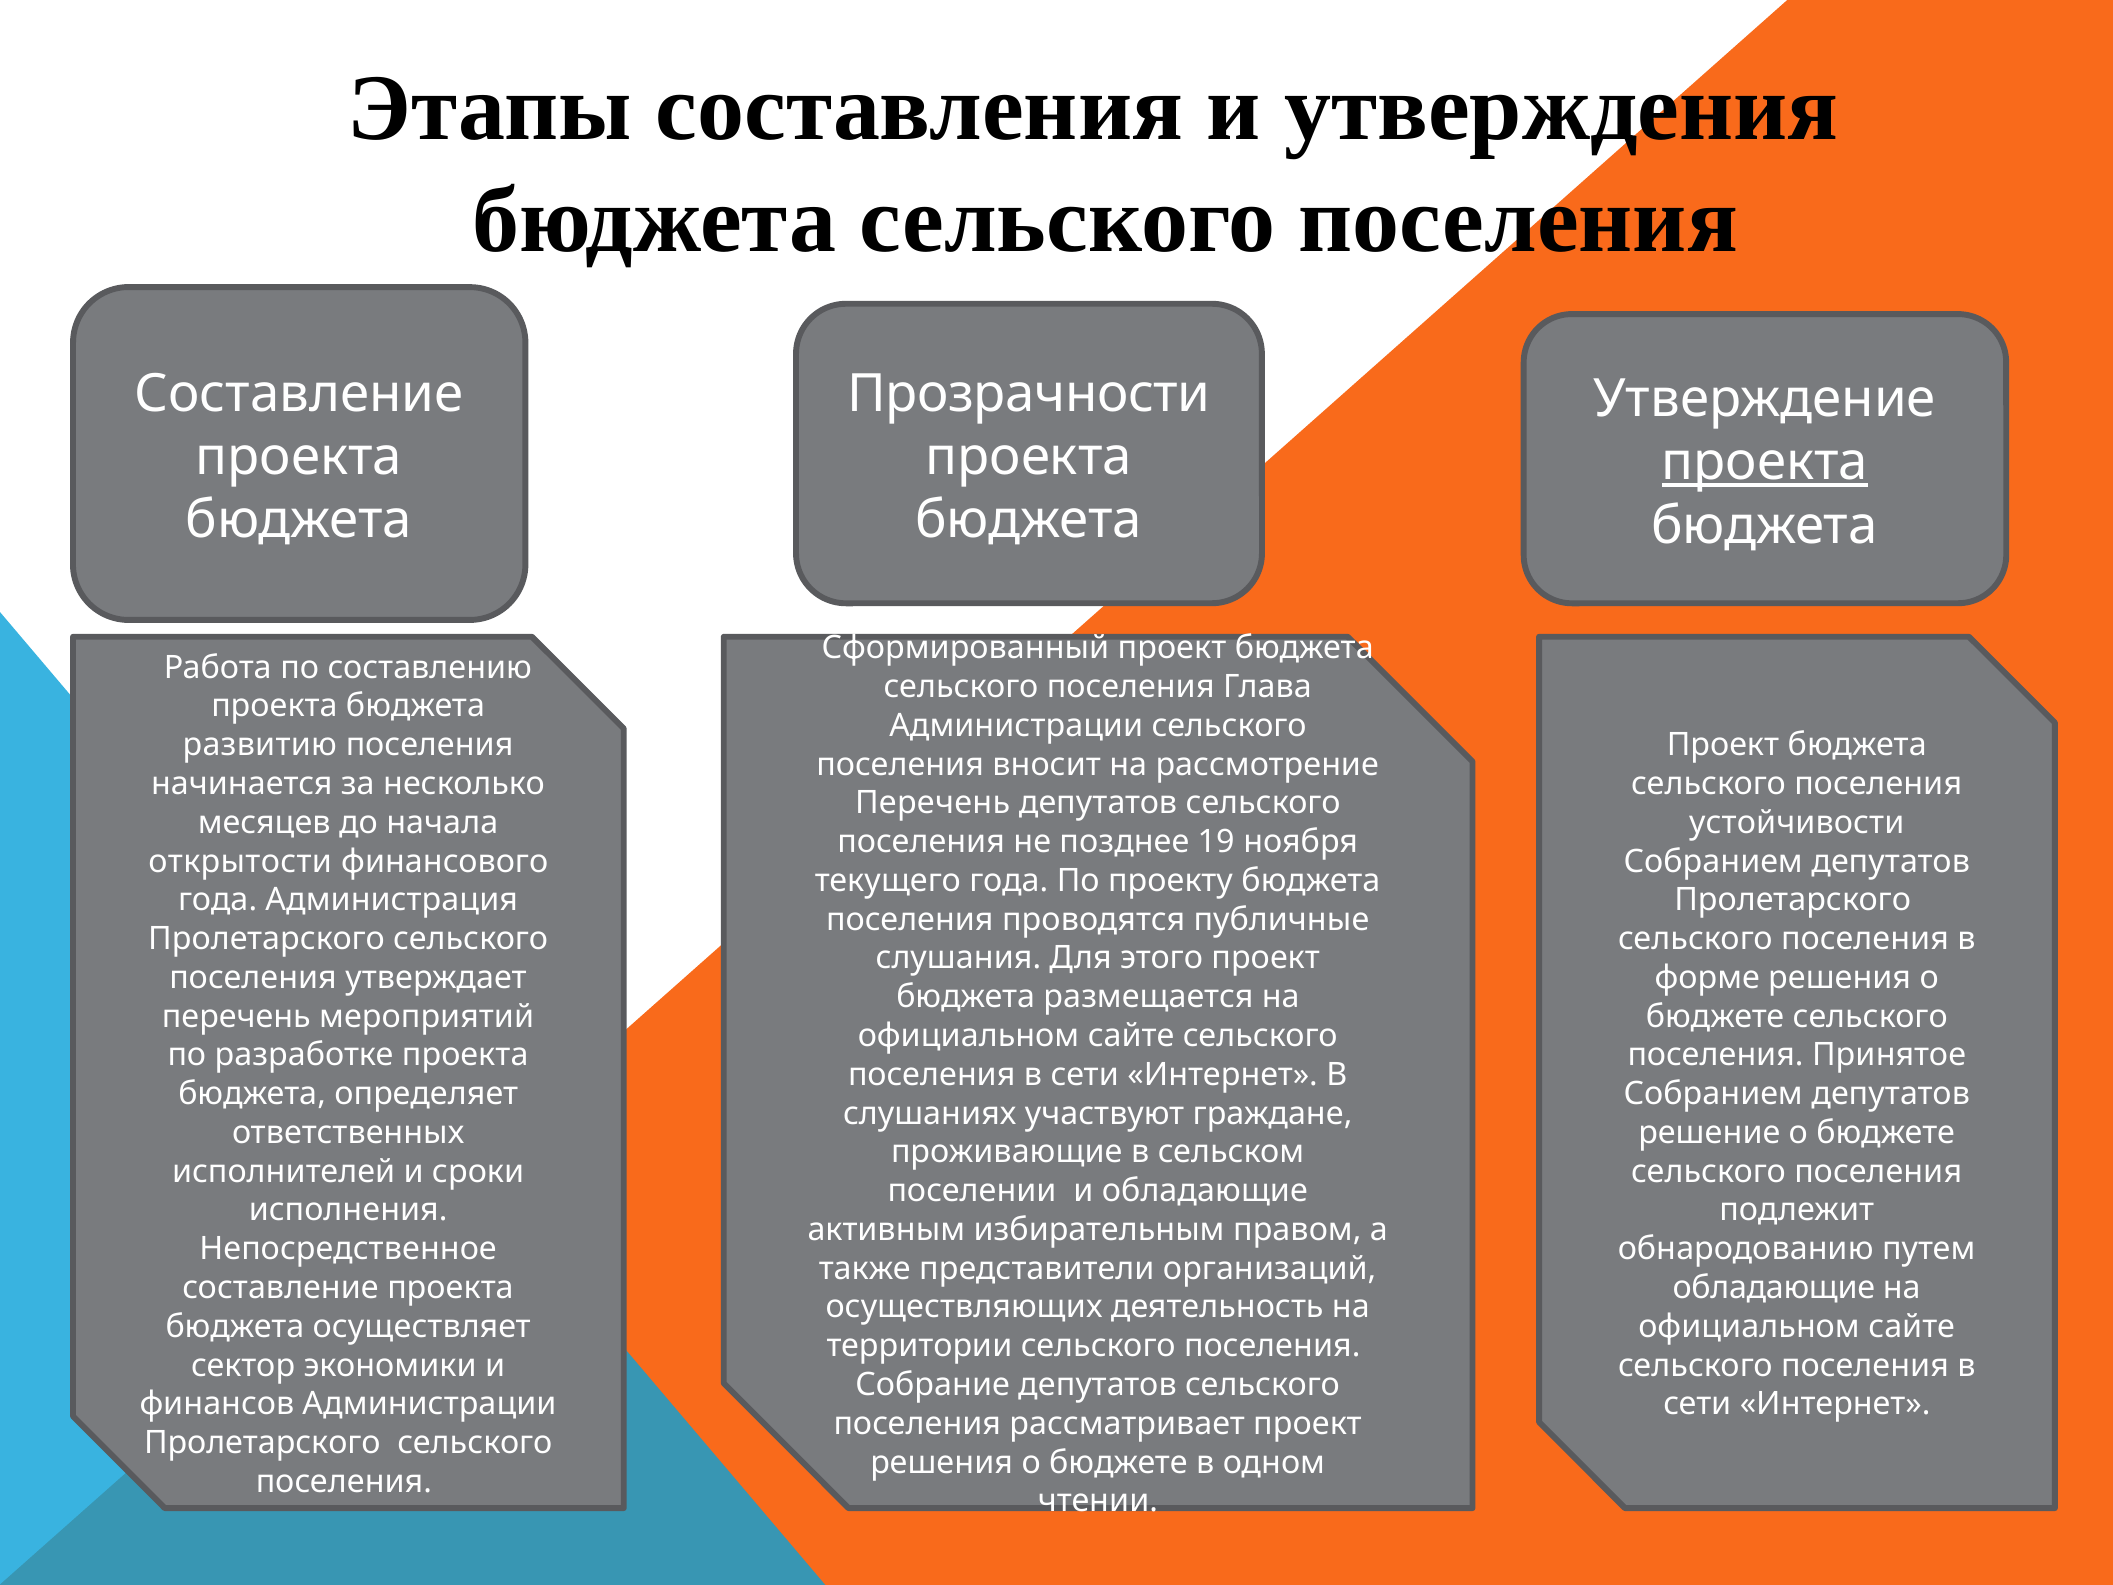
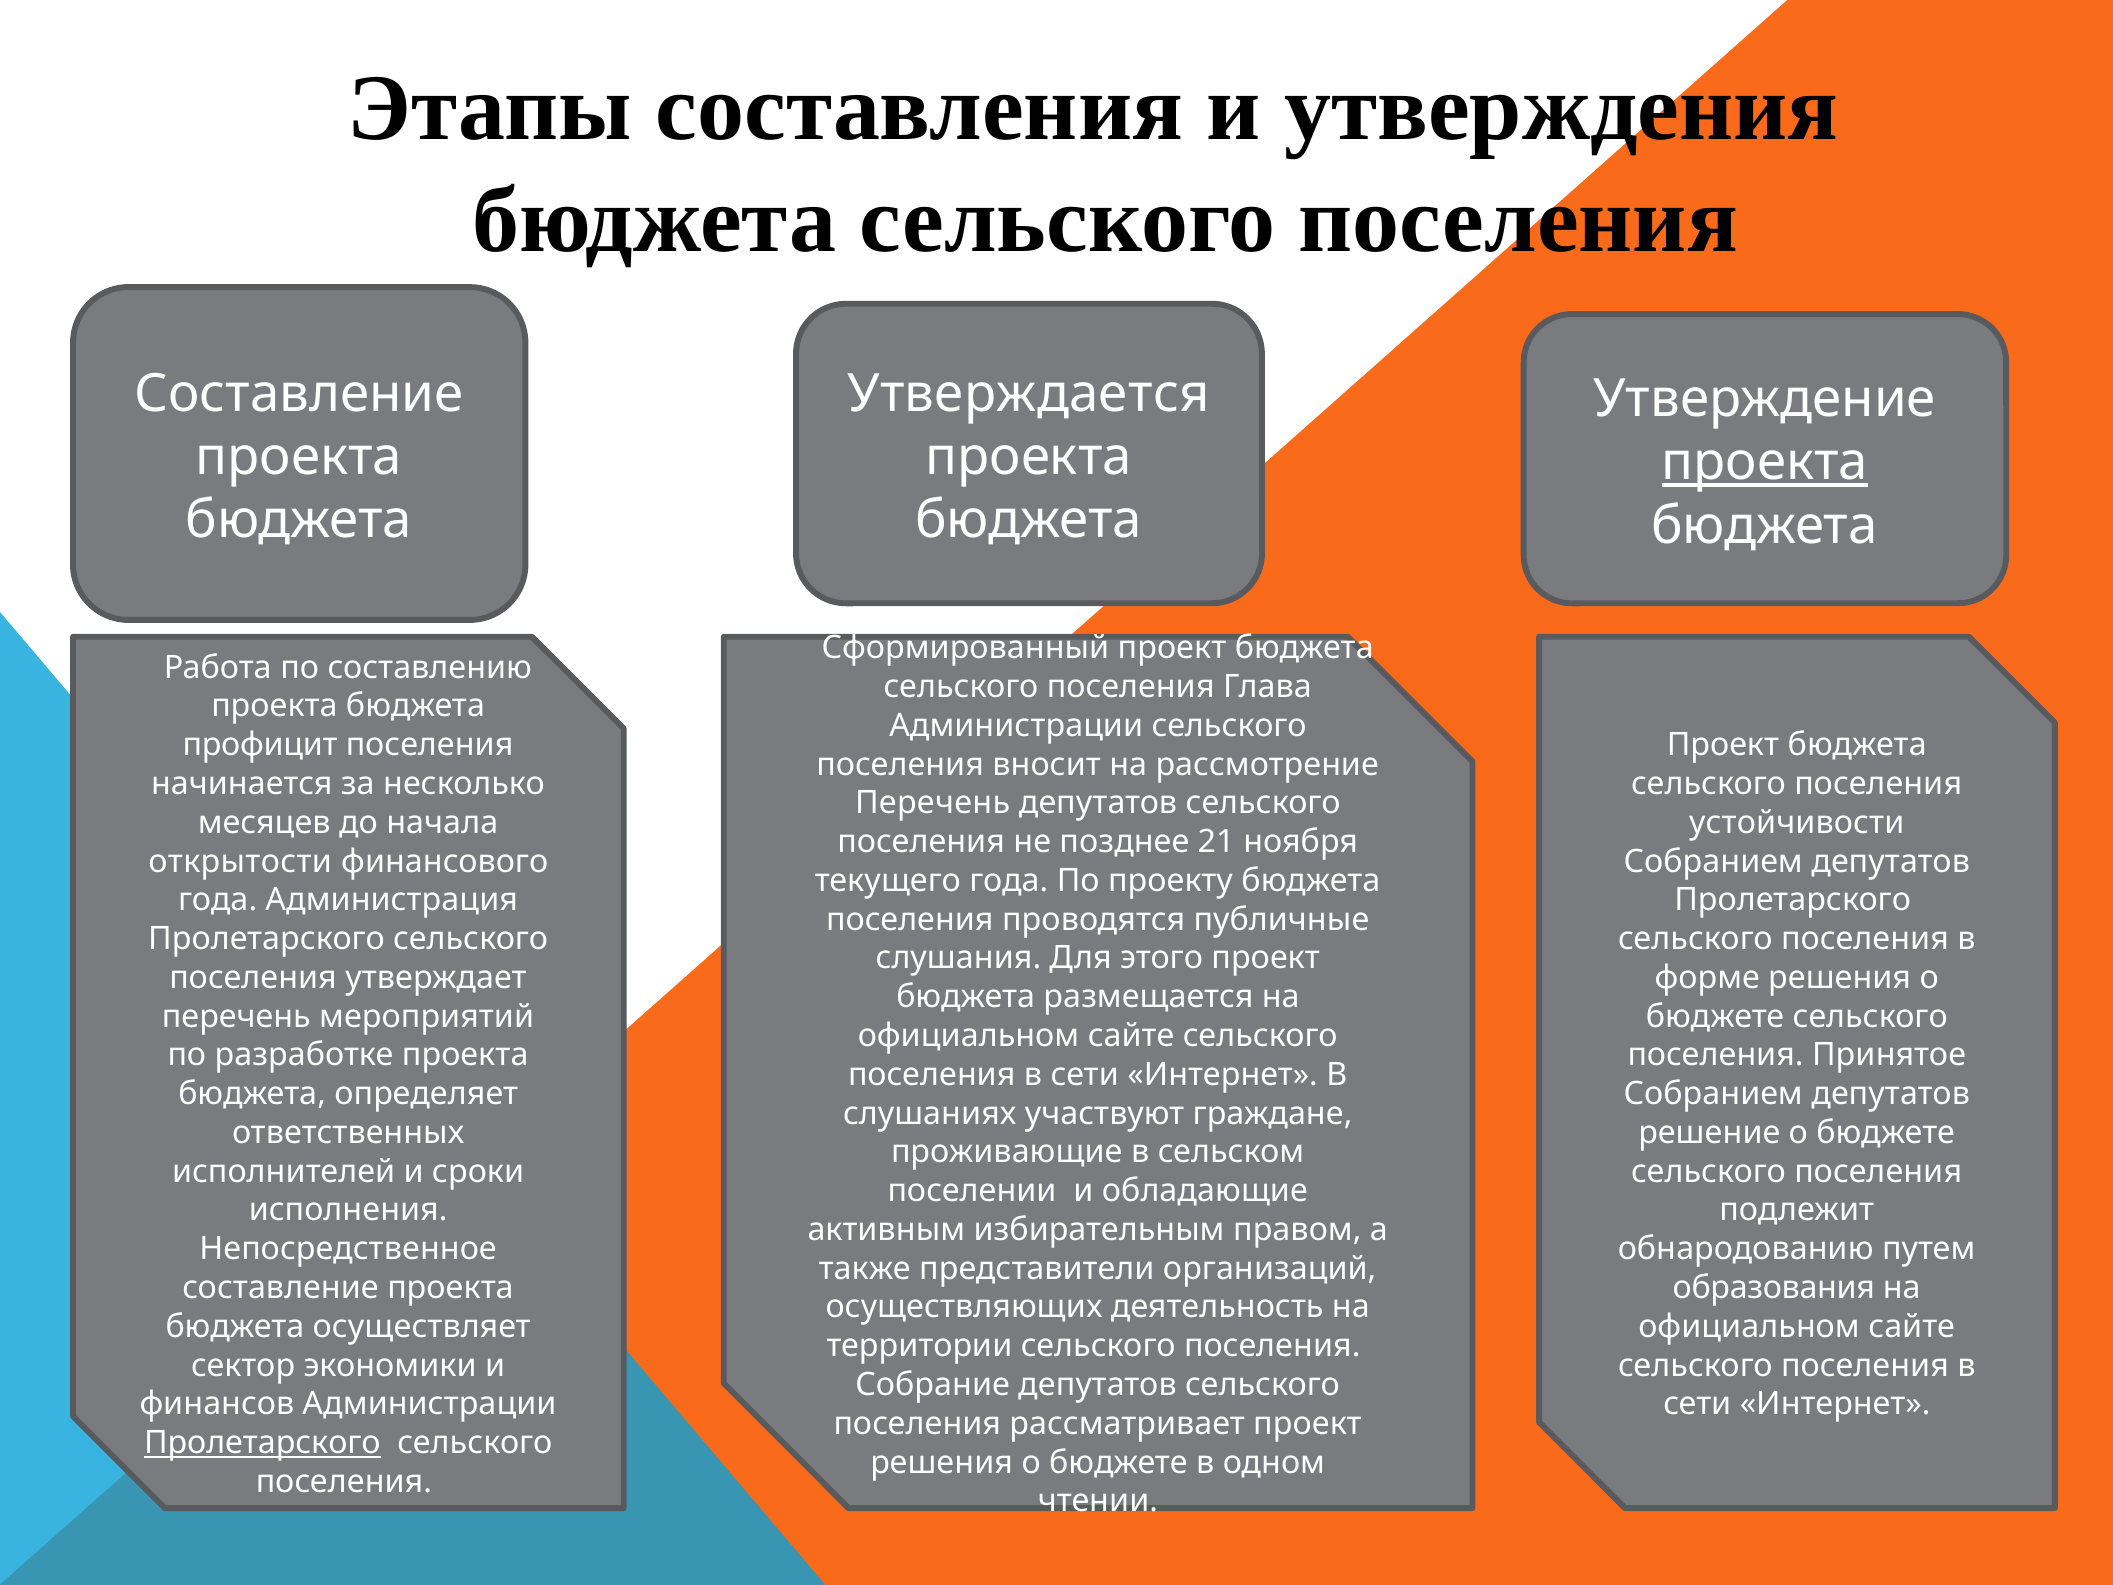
Прозрачности: Прозрачности -> Утверждается (1029, 394)
развитию: развитию -> профицит (260, 745)
19: 19 -> 21 (1216, 842)
обладающие: обладающие -> образования (1774, 1288)
Пролетарского underline: none -> present (262, 1443)
